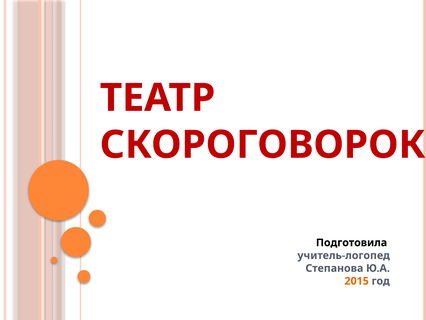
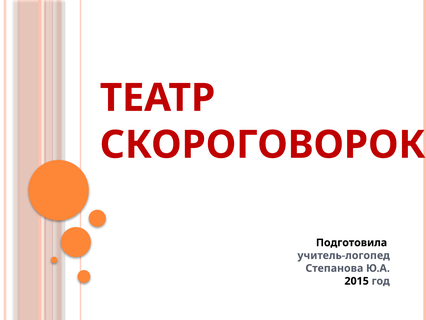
2015 colour: orange -> black (357, 281)
